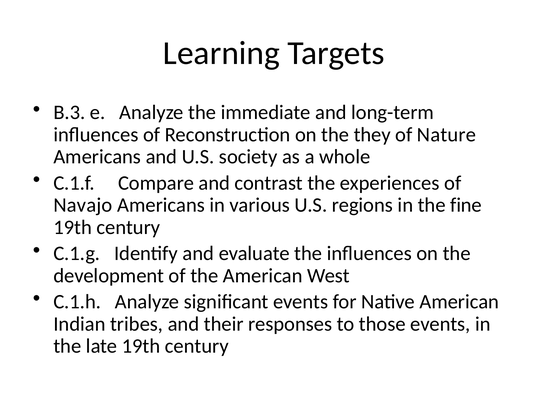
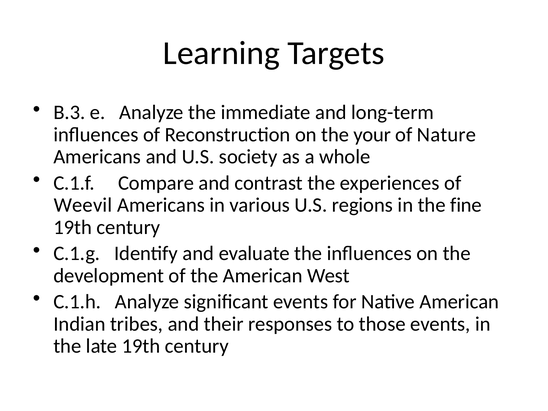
they: they -> your (372, 135)
Navajo: Navajo -> Weevil (83, 205)
